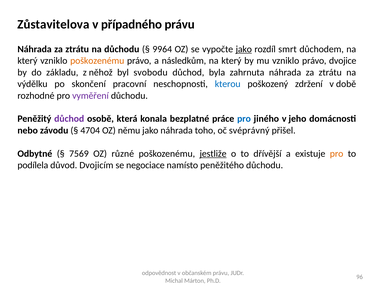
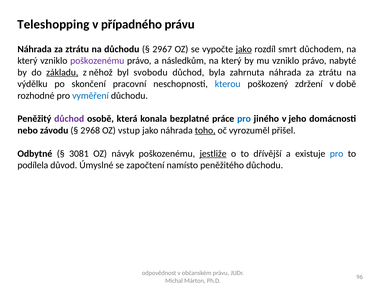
Zůstavitelova: Zůstavitelova -> Teleshopping (53, 24)
9964: 9964 -> 2967 (162, 49)
poškozenému colour: orange -> purple (97, 61)
dvojice: dvojice -> nabyté (343, 61)
základu underline: none -> present (62, 72)
vyměření colour: purple -> blue (90, 95)
4704: 4704 -> 2968 (90, 130)
němu: němu -> vstup (129, 130)
toho underline: none -> present (205, 130)
svéprávný: svéprávný -> vyrozuměl (249, 130)
7569: 7569 -> 3081 (79, 153)
různé: různé -> návyk (123, 153)
pro colour: orange -> blue (337, 153)
Dvojicím: Dvojicím -> Úmyslné (96, 165)
negociace: negociace -> započtení (145, 165)
